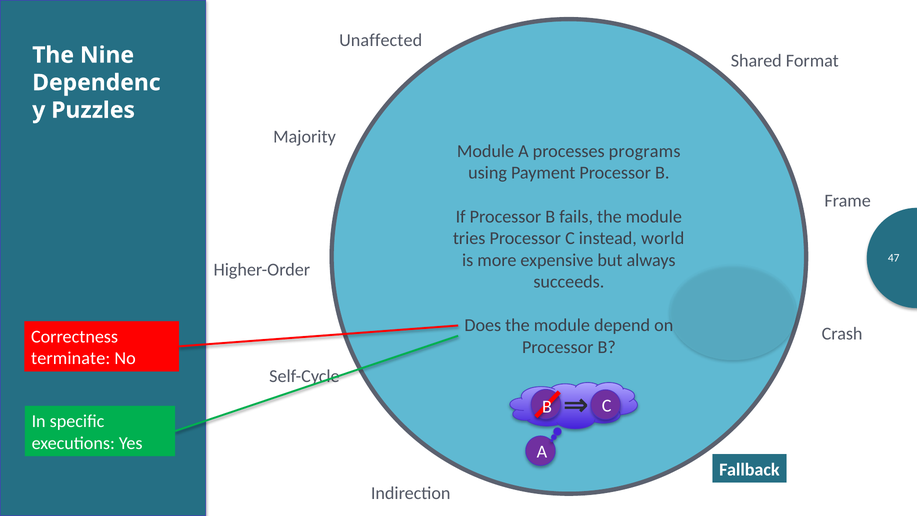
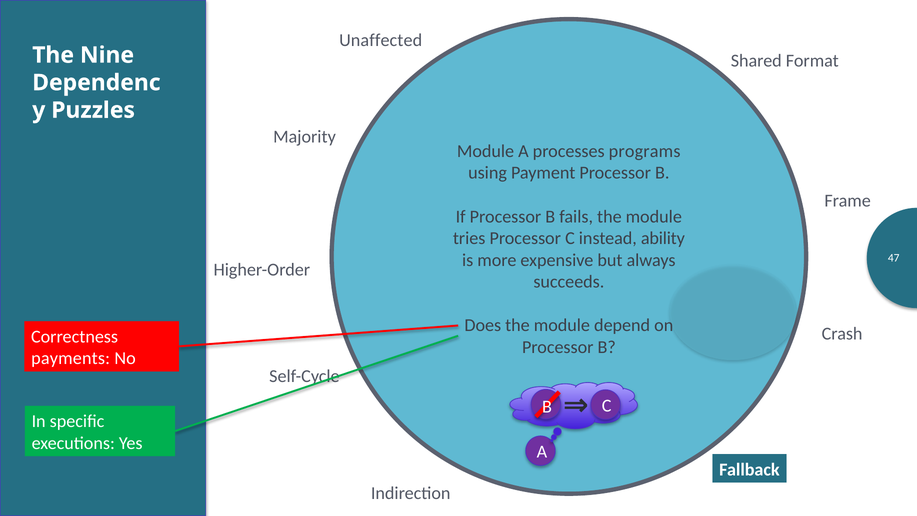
world: world -> ability (663, 238)
terminate: terminate -> payments (71, 358)
